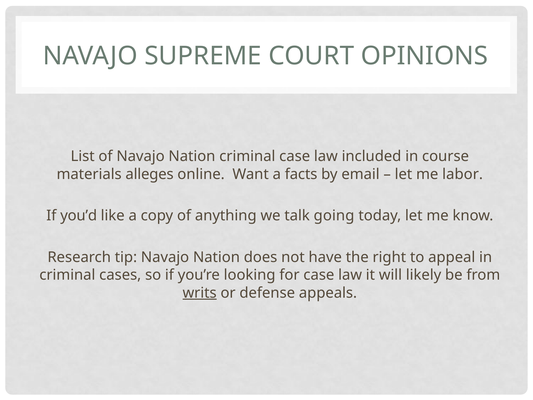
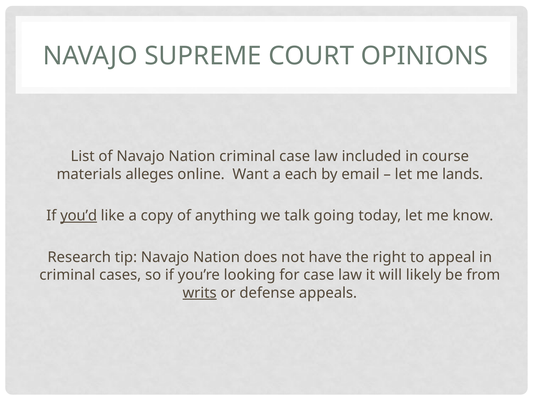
facts: facts -> each (301, 174)
labor: labor -> lands (463, 174)
you’d underline: none -> present (79, 216)
